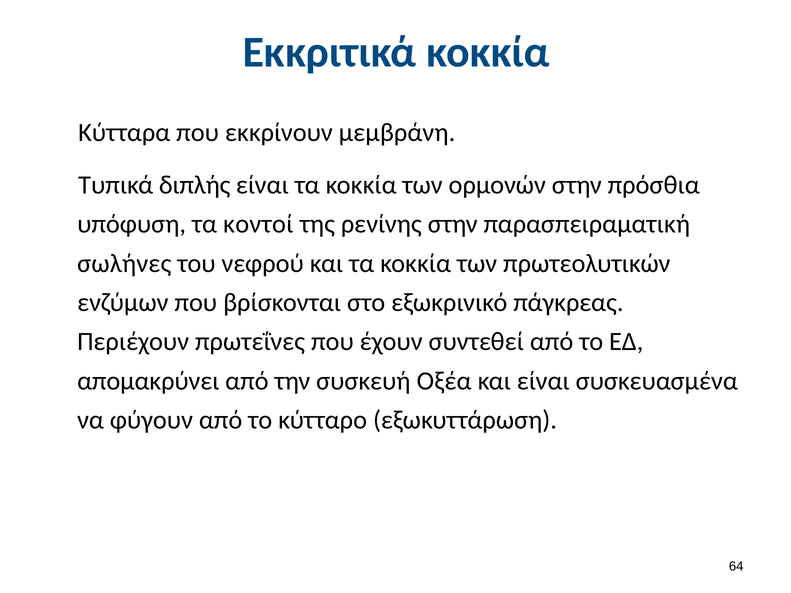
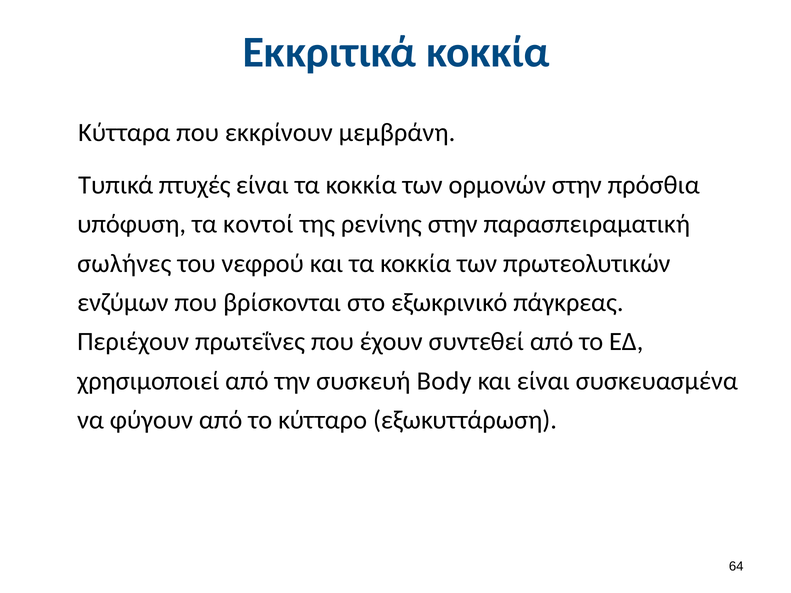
διπλής: διπλής -> πτυχές (195, 185)
απομακρύνει: απομακρύνει -> χρησιμοποιεί (148, 381)
Οξέα: Οξέα -> Body (444, 381)
